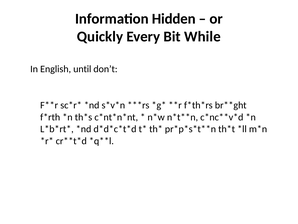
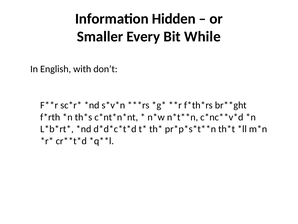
Quickly: Quickly -> Smaller (100, 37)
until: until -> with (82, 69)
